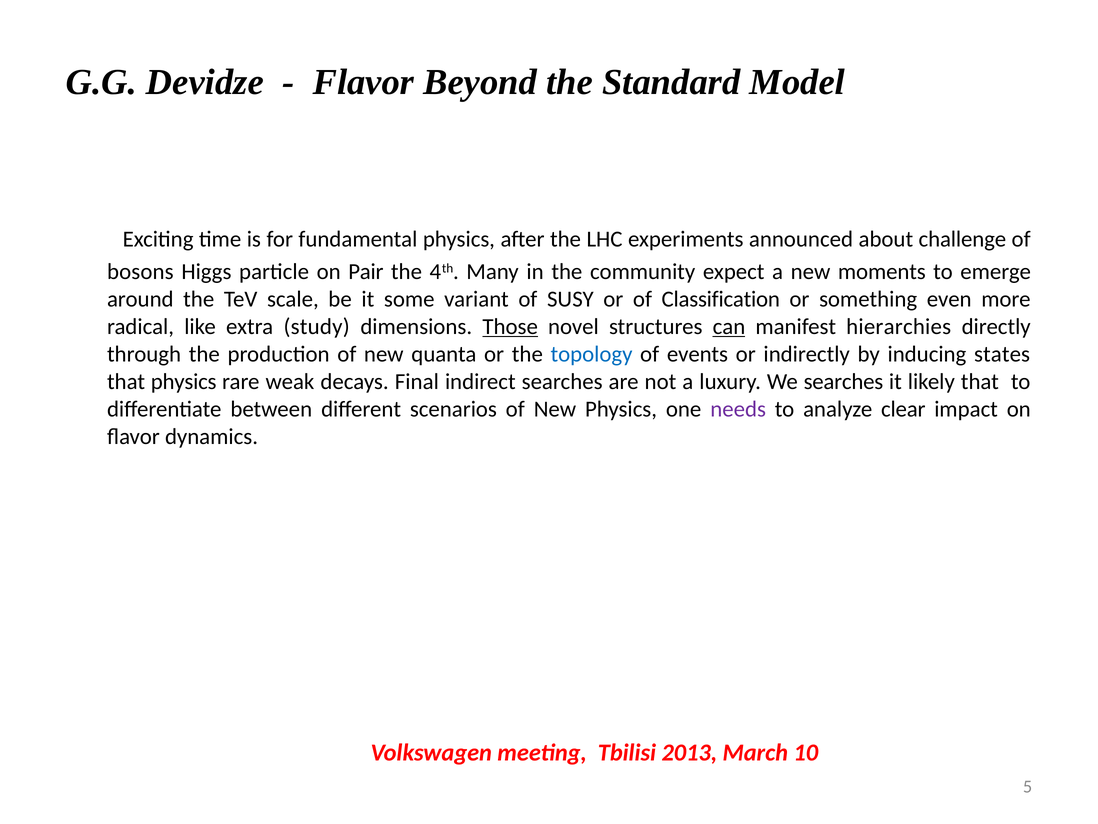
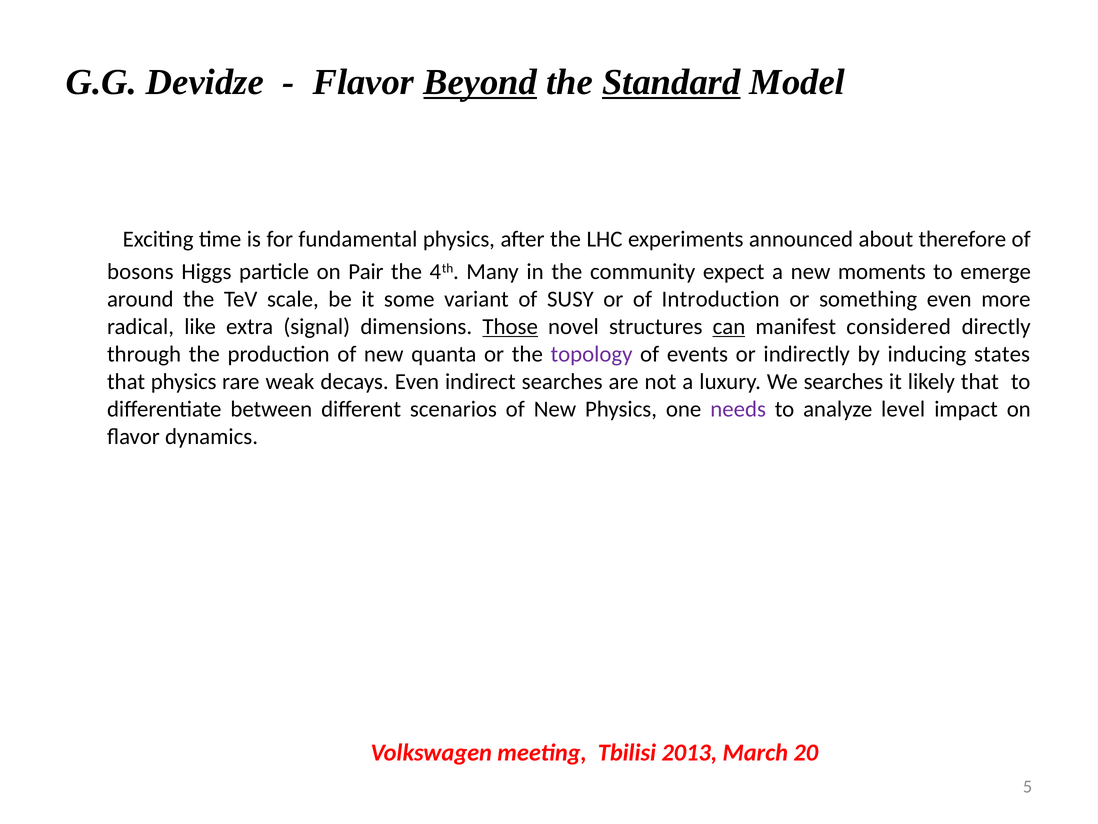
Beyond underline: none -> present (480, 82)
Standard underline: none -> present (671, 82)
challenge: challenge -> therefore (962, 239)
Classification: Classification -> Introduction (721, 299)
study: study -> signal (317, 326)
hierarchies: hierarchies -> considered (899, 326)
topology colour: blue -> purple (592, 354)
decays Final: Final -> Even (417, 381)
clear: clear -> level (903, 409)
10: 10 -> 20 (806, 752)
